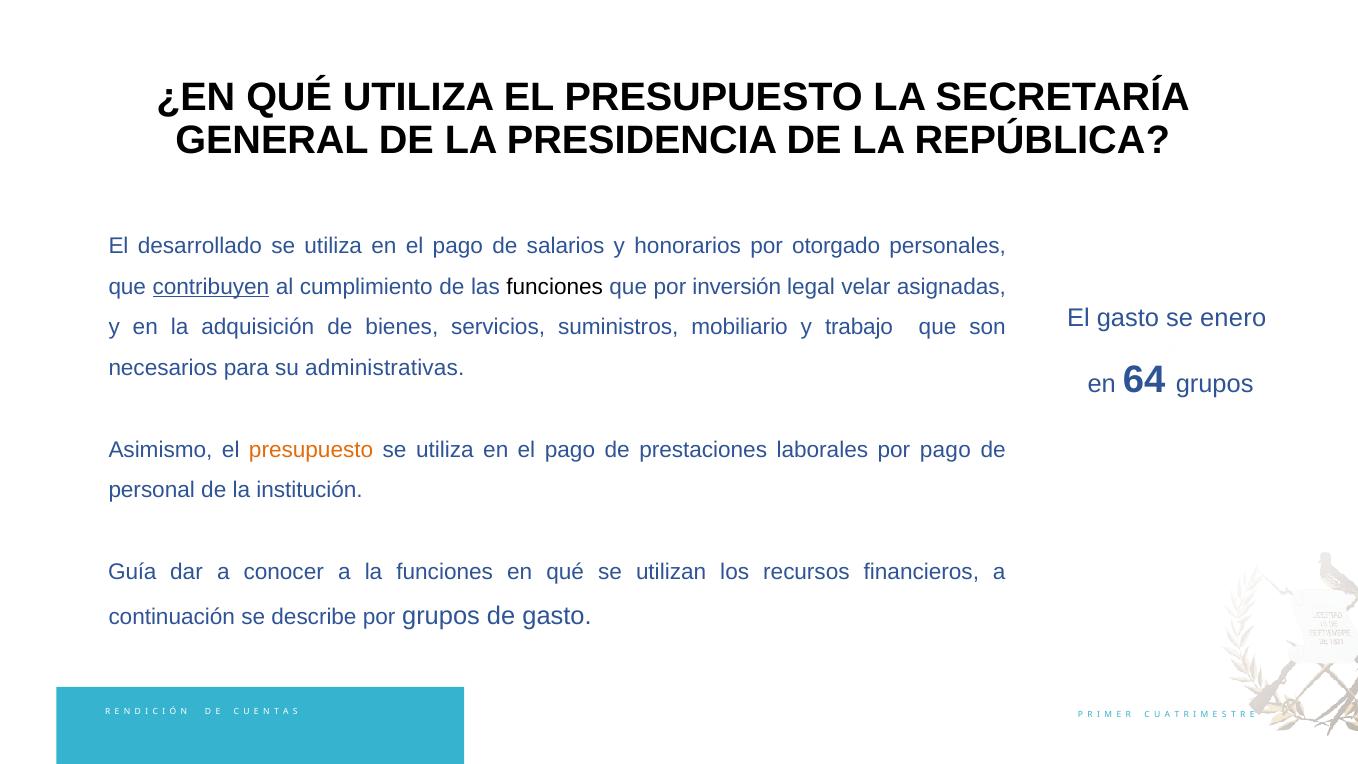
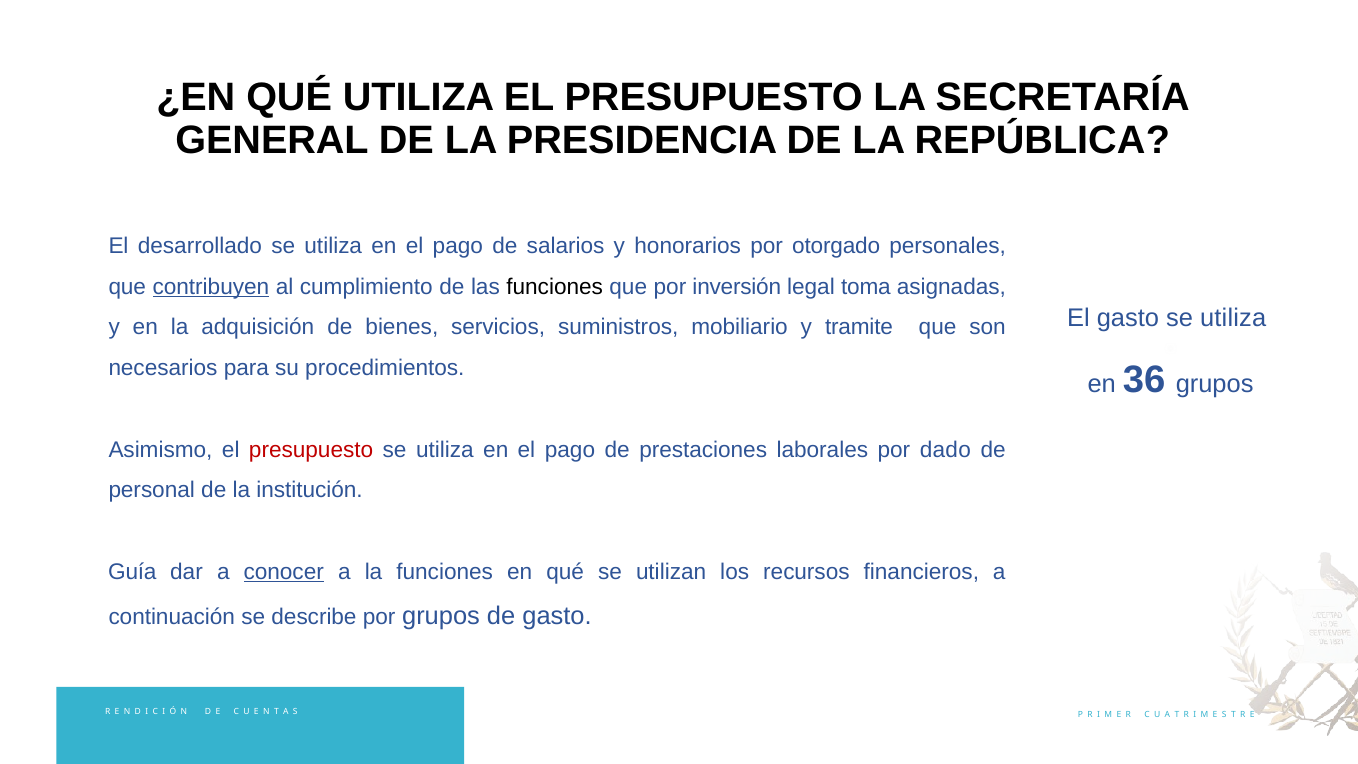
velar: velar -> toma (866, 287)
gasto se enero: enero -> utiliza (1233, 318)
trabajo: trabajo -> tramite (859, 327)
administrativas: administrativas -> procedimientos (385, 368)
64: 64 -> 36 (1144, 380)
presupuesto colour: orange -> red (311, 450)
por pago: pago -> dado (945, 450)
conocer underline: none -> present (284, 572)
